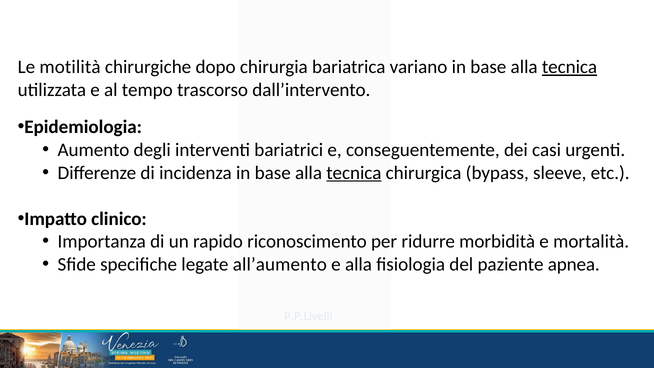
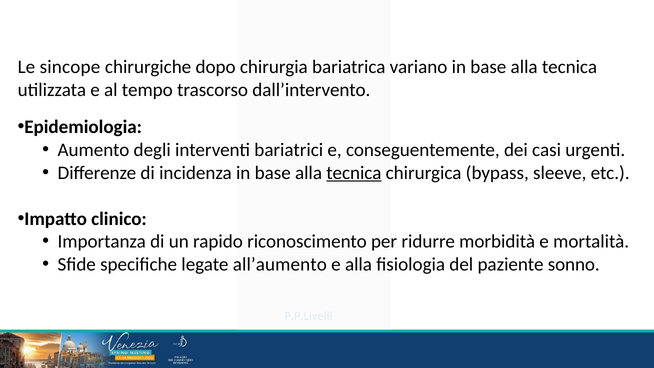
motilità: motilità -> sincope (70, 67)
tecnica underline: present -> none (569, 67)
apnea: apnea -> sonno (574, 264)
